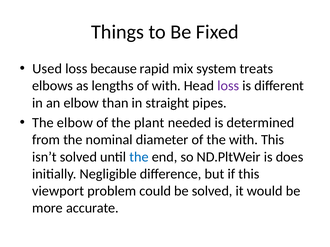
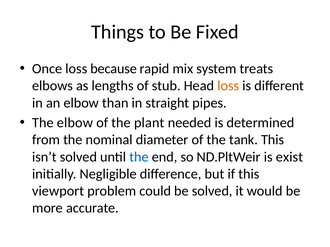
Used: Used -> Once (47, 69)
of with: with -> stub (166, 86)
loss colour: purple -> orange (228, 86)
the with: with -> tank (243, 140)
does: does -> exist (289, 157)
